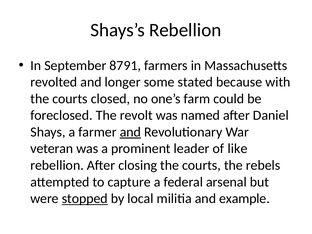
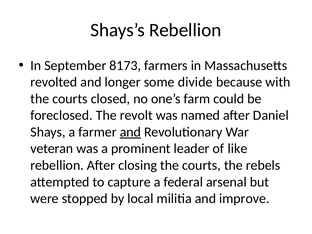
8791: 8791 -> 8173 (125, 65)
stated: stated -> divide (195, 82)
stopped underline: present -> none (85, 199)
example: example -> improve (244, 199)
